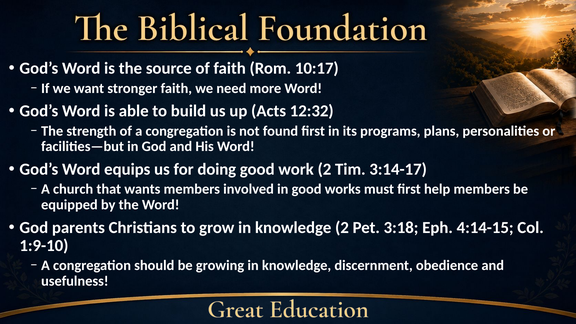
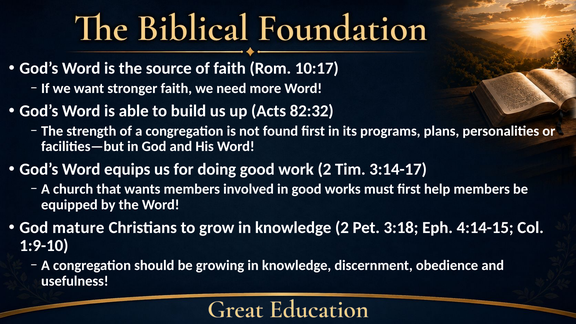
12:32: 12:32 -> 82:32 (312, 111)
parents: parents -> mature (78, 227)
